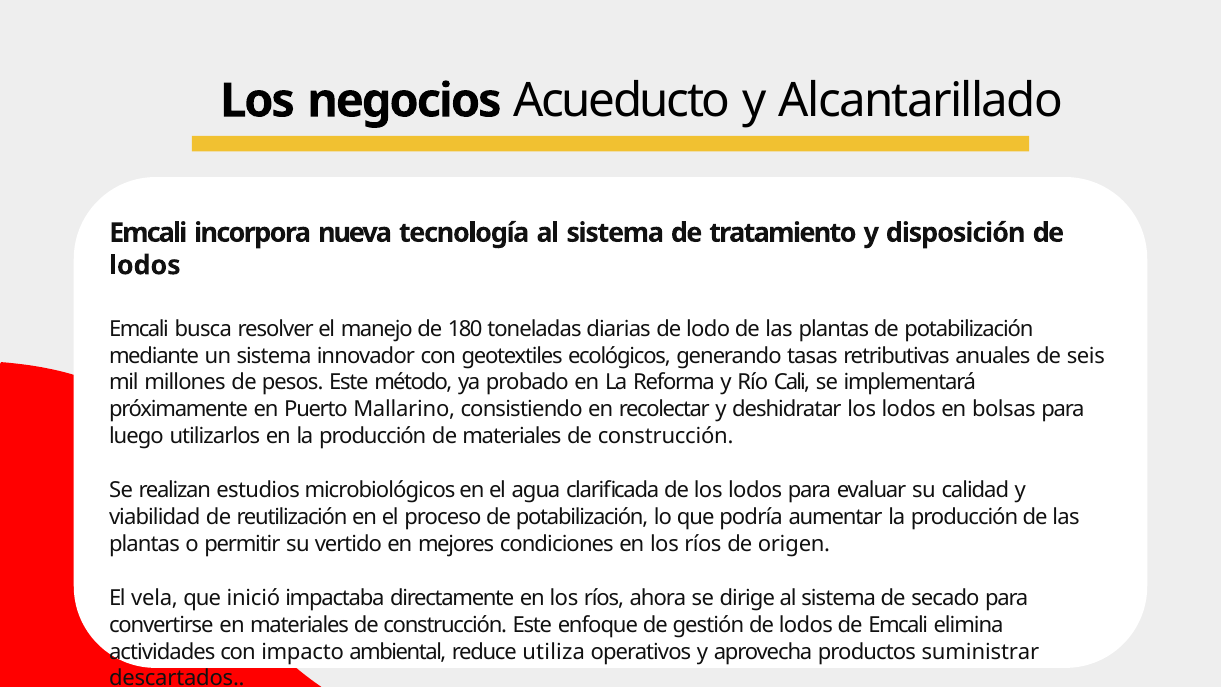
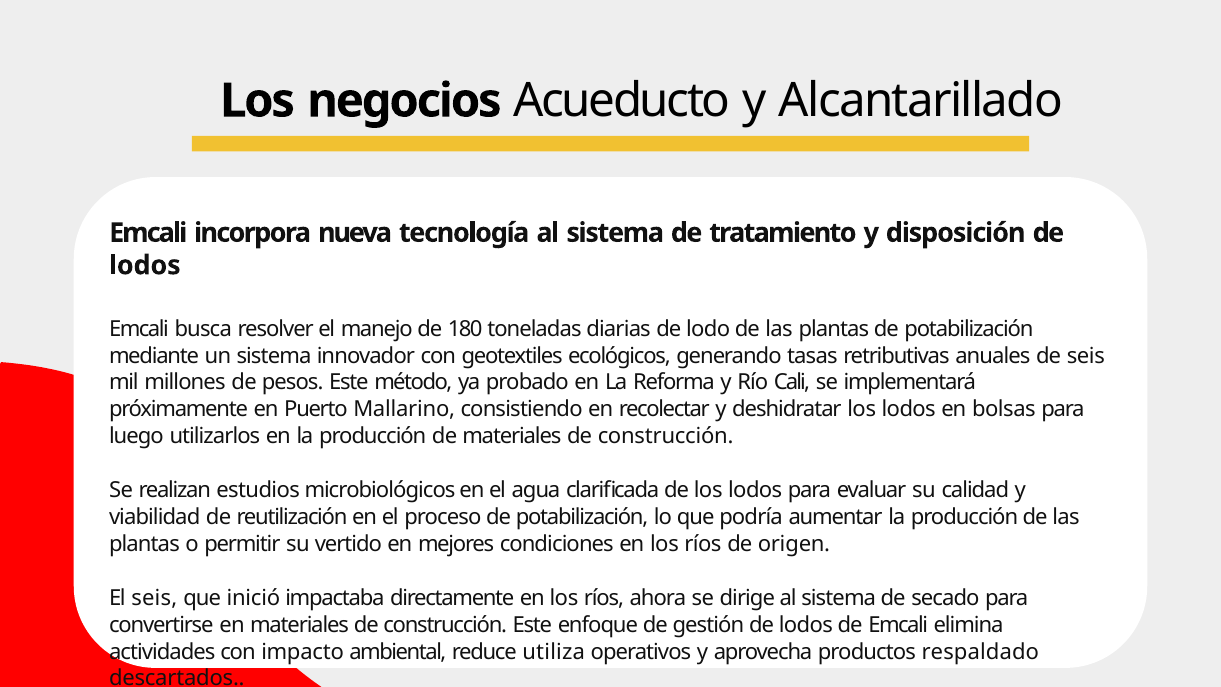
El vela: vela -> seis (154, 598)
suministrar: suministrar -> respaldado (980, 652)
